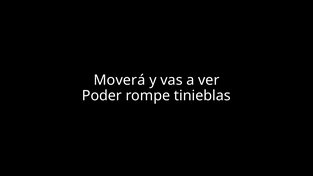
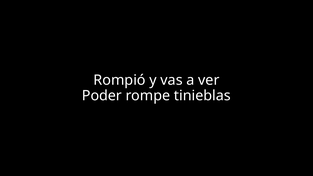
Moverá: Moverá -> Rompió (120, 80)
